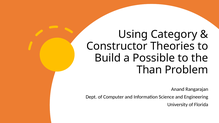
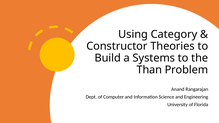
Possible: Possible -> Systems (154, 58)
